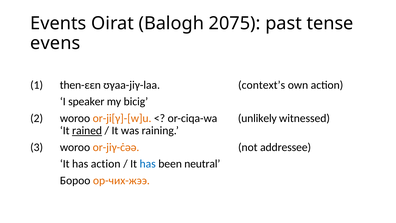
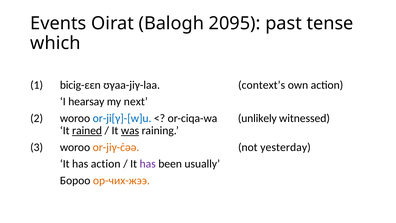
2075: 2075 -> 2095 (235, 23)
evens: evens -> which (55, 43)
then-εεn: then-εεn -> bicig-εεn (80, 85)
speaker: speaker -> hearsay (86, 101)
bicig: bicig -> next (136, 101)
or-ji[γ]-[w]u colour: orange -> blue (122, 118)
was underline: none -> present (130, 131)
addressee: addressee -> yesterday (286, 147)
has colour: blue -> purple (148, 164)
neutral: neutral -> usually (202, 164)
